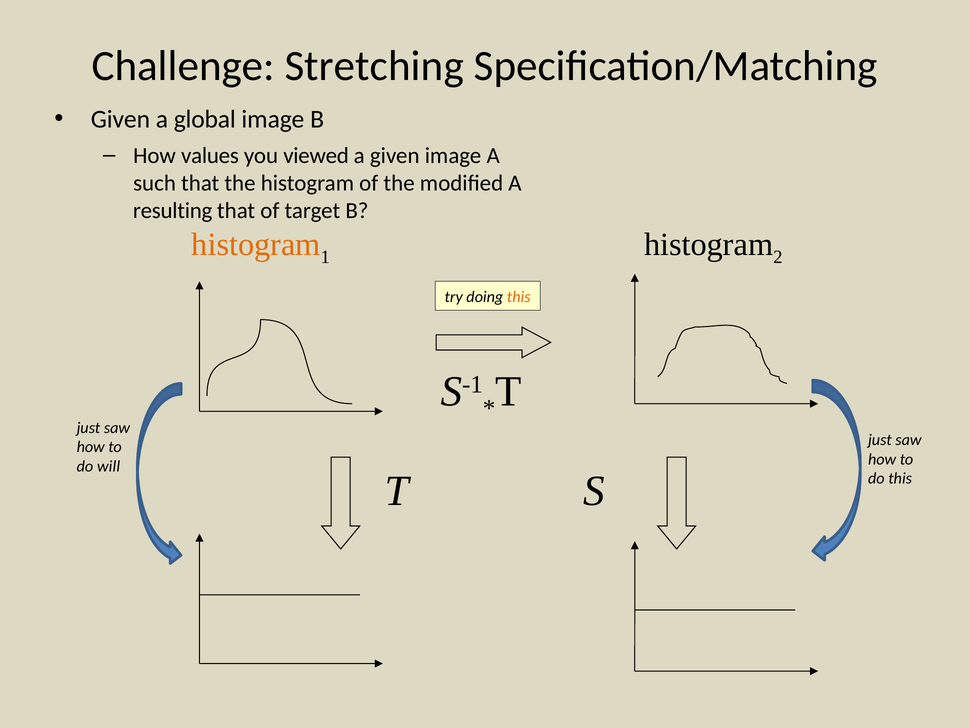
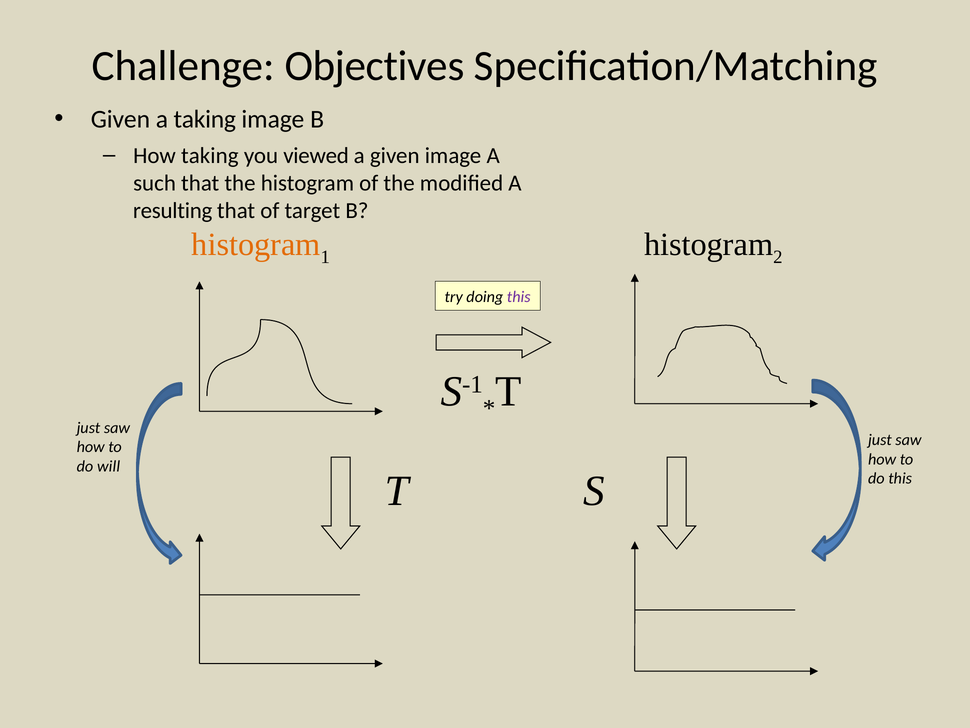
Stretching: Stretching -> Objectives (374, 66)
a global: global -> taking (205, 119)
How values: values -> taking (210, 155)
this colour: orange -> purple (519, 297)
